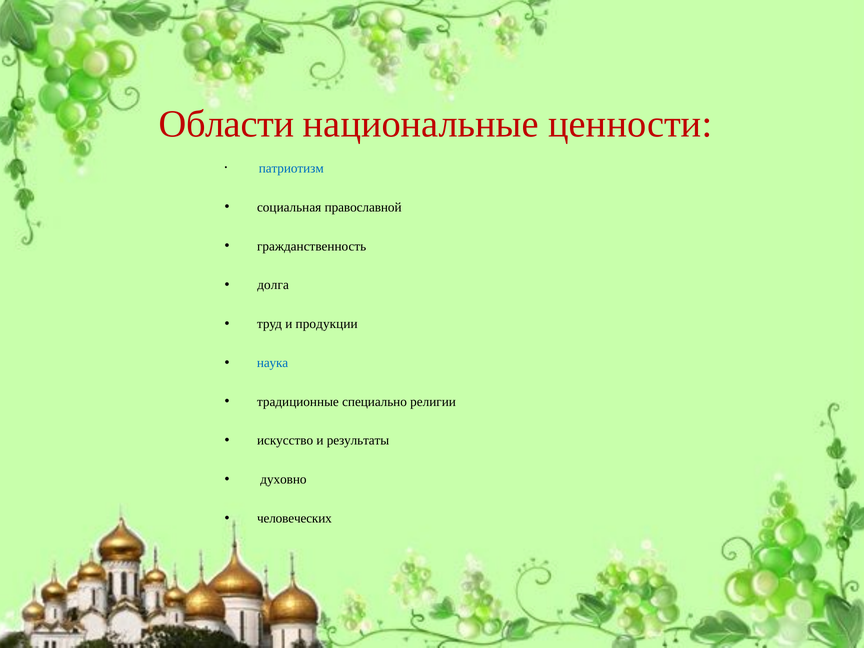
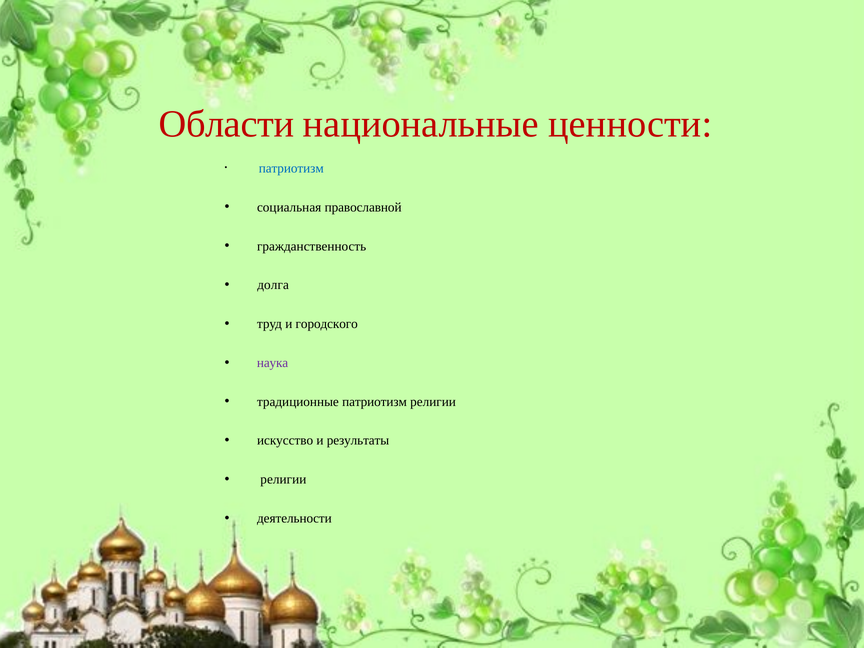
продукции: продукции -> городского (327, 324)
наука colour: blue -> purple (273, 363)
традиционные специально: специально -> патриотизм (375, 402)
духовно: духовно -> религии (283, 479)
человеческих: человеческих -> деятельности (294, 518)
